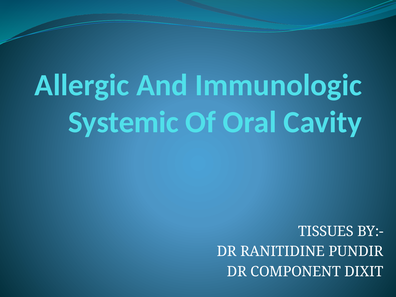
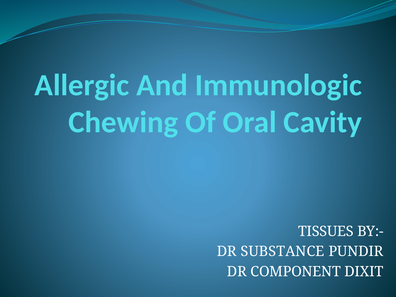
Systemic: Systemic -> Chewing (123, 122)
RANITIDINE: RANITIDINE -> SUBSTANCE (283, 251)
